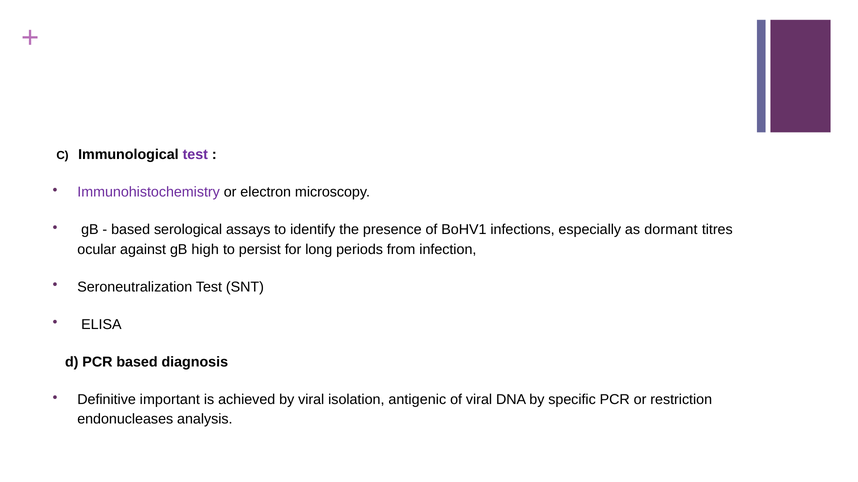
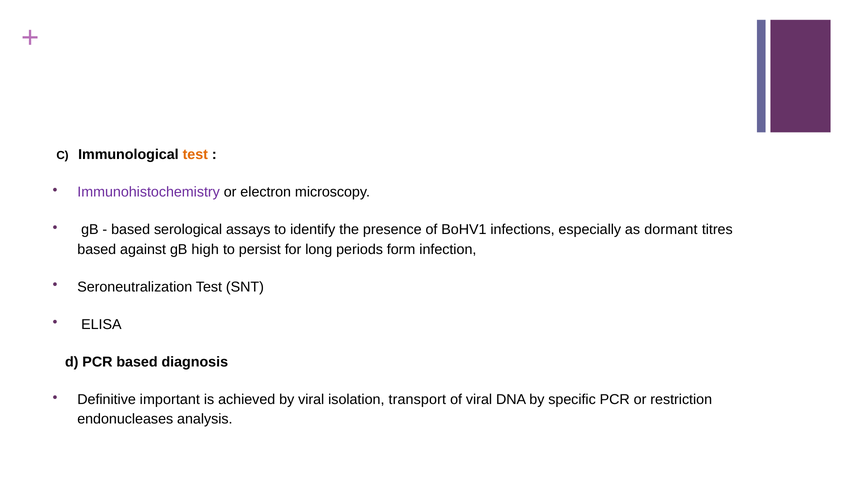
test colour: purple -> orange (195, 155)
ocular: ocular -> based (97, 250)
from: from -> form (401, 250)
antigenic: antigenic -> transport (417, 400)
